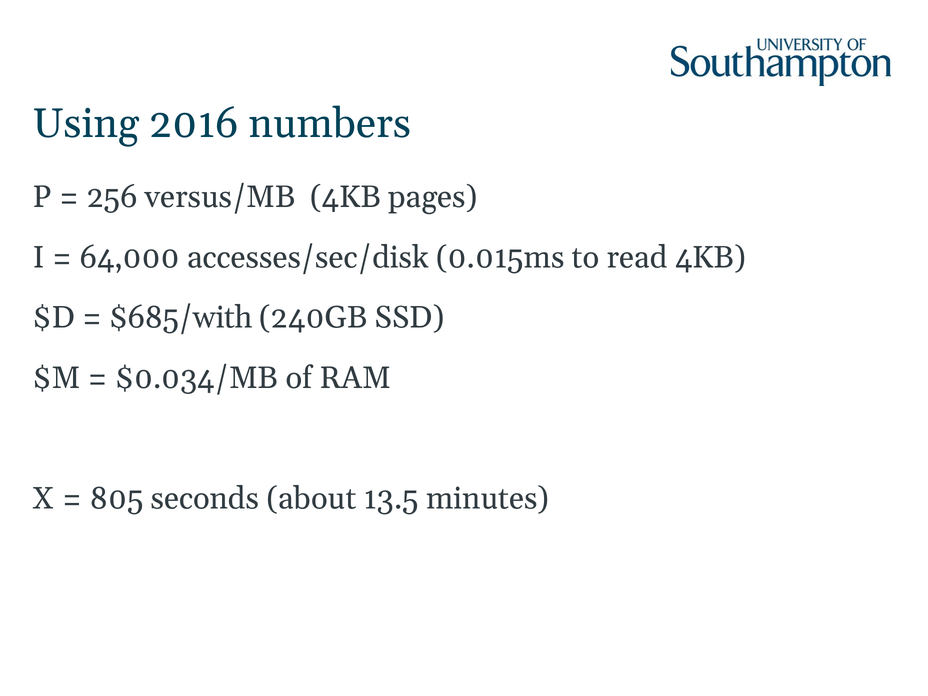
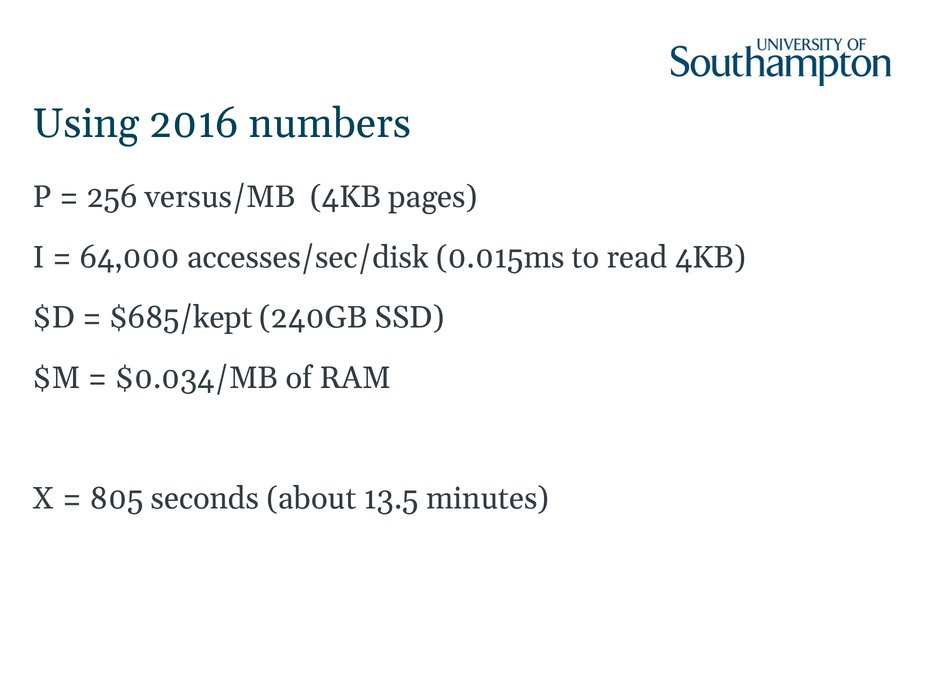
$685/with: $685/with -> $685/kept (181, 318)
